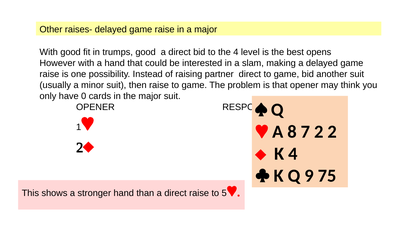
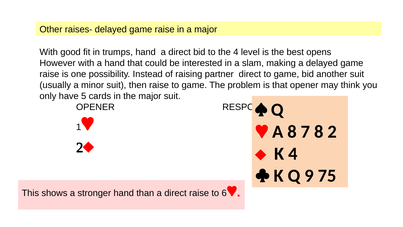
trumps good: good -> hand (146, 52)
0: 0 -> 5 (84, 96)
7 2: 2 -> 8 (319, 132)
5: 5 -> 6 (224, 193)
